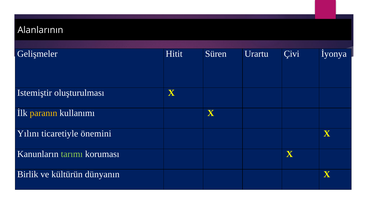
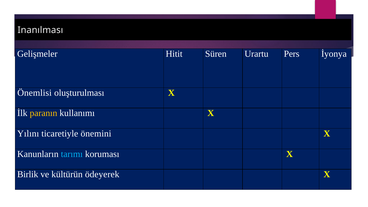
Alanlarının: Alanlarının -> Inanılması (40, 30)
Çivi: Çivi -> Pers (292, 54)
Istemiştir: Istemiştir -> Önemlisi (35, 93)
tarımı colour: light green -> light blue (72, 154)
dünyanın: dünyanın -> ödeyerek (102, 174)
